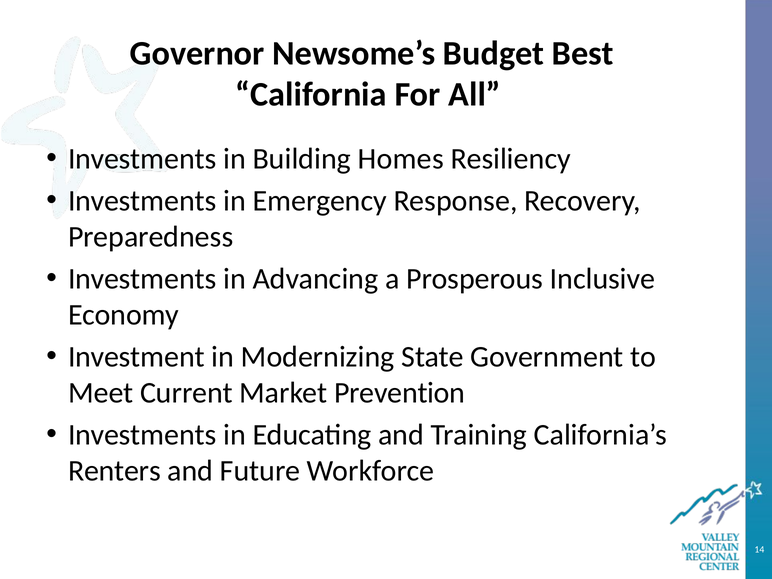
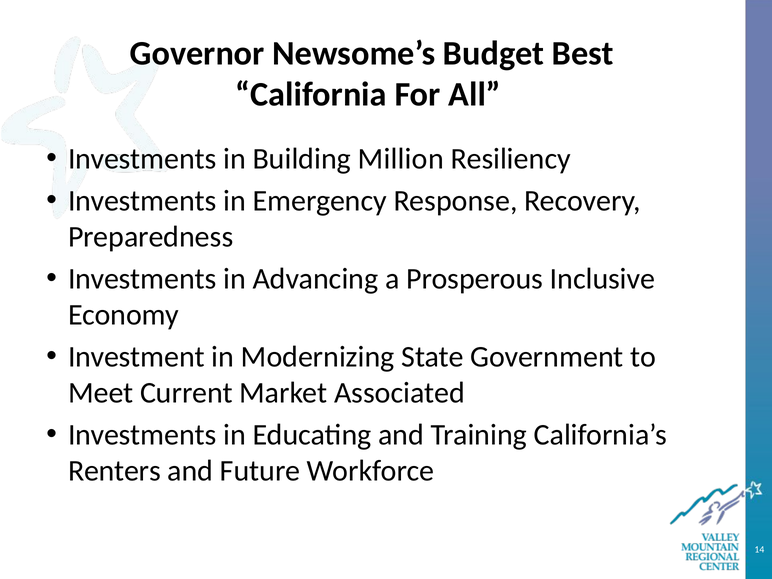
Homes: Homes -> Million (401, 159)
Prevention: Prevention -> Associated (400, 393)
